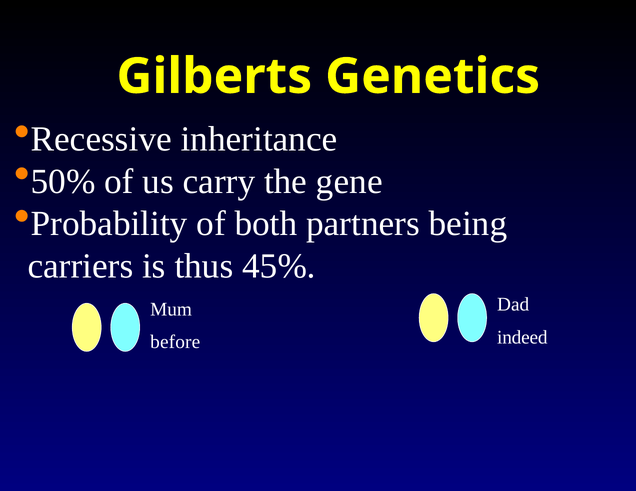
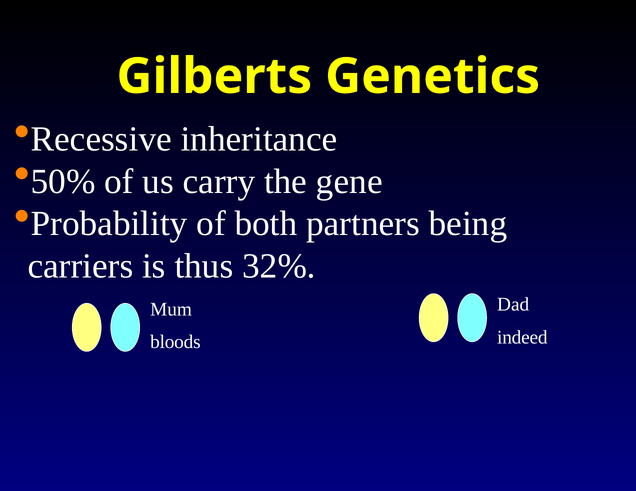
45%: 45% -> 32% (279, 266)
before: before -> bloods (175, 342)
